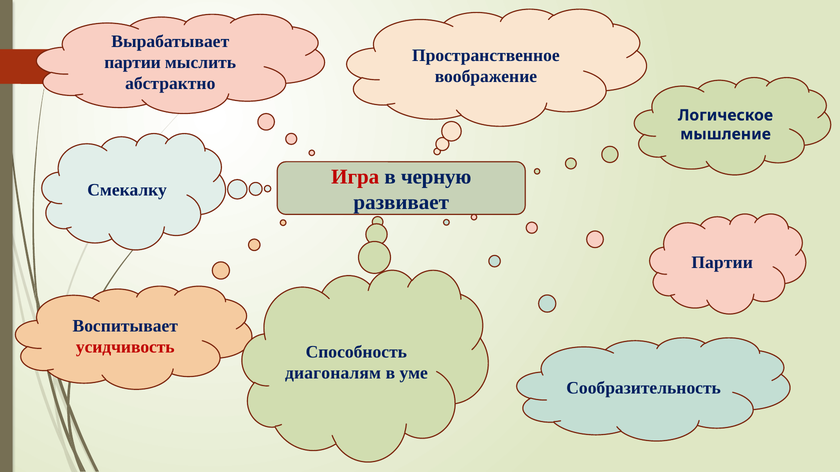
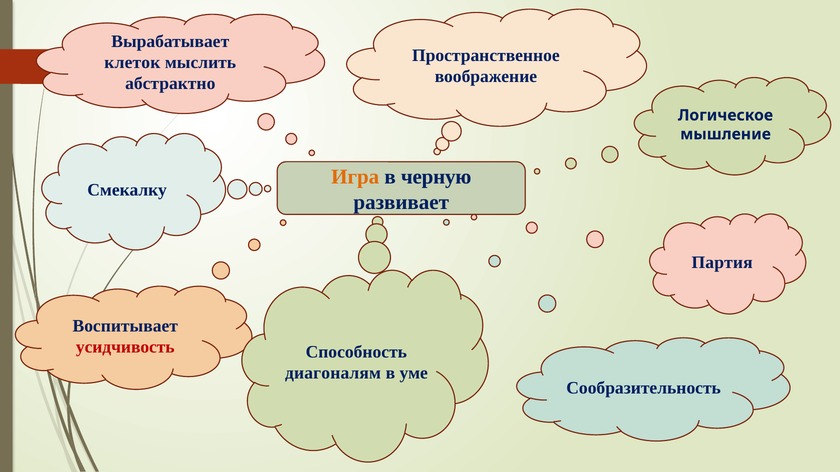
партии: партии -> клеток (132, 63)
Игра colour: red -> orange (355, 177)
Партии: Партии -> Партия (722, 263)
